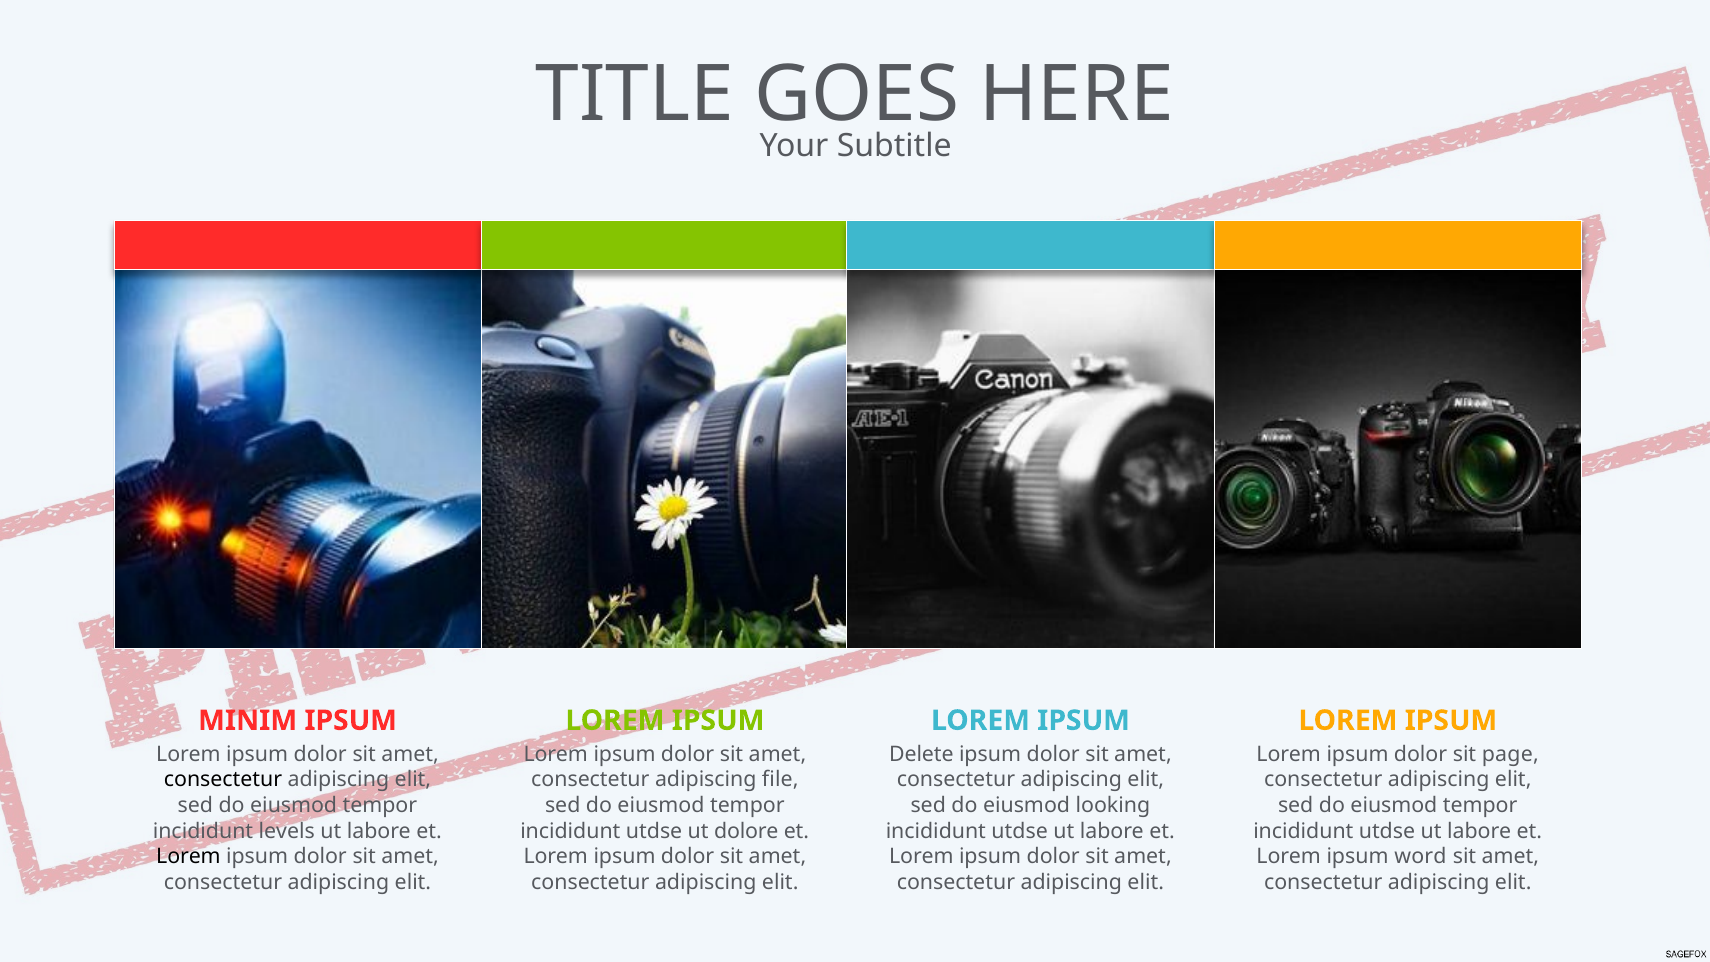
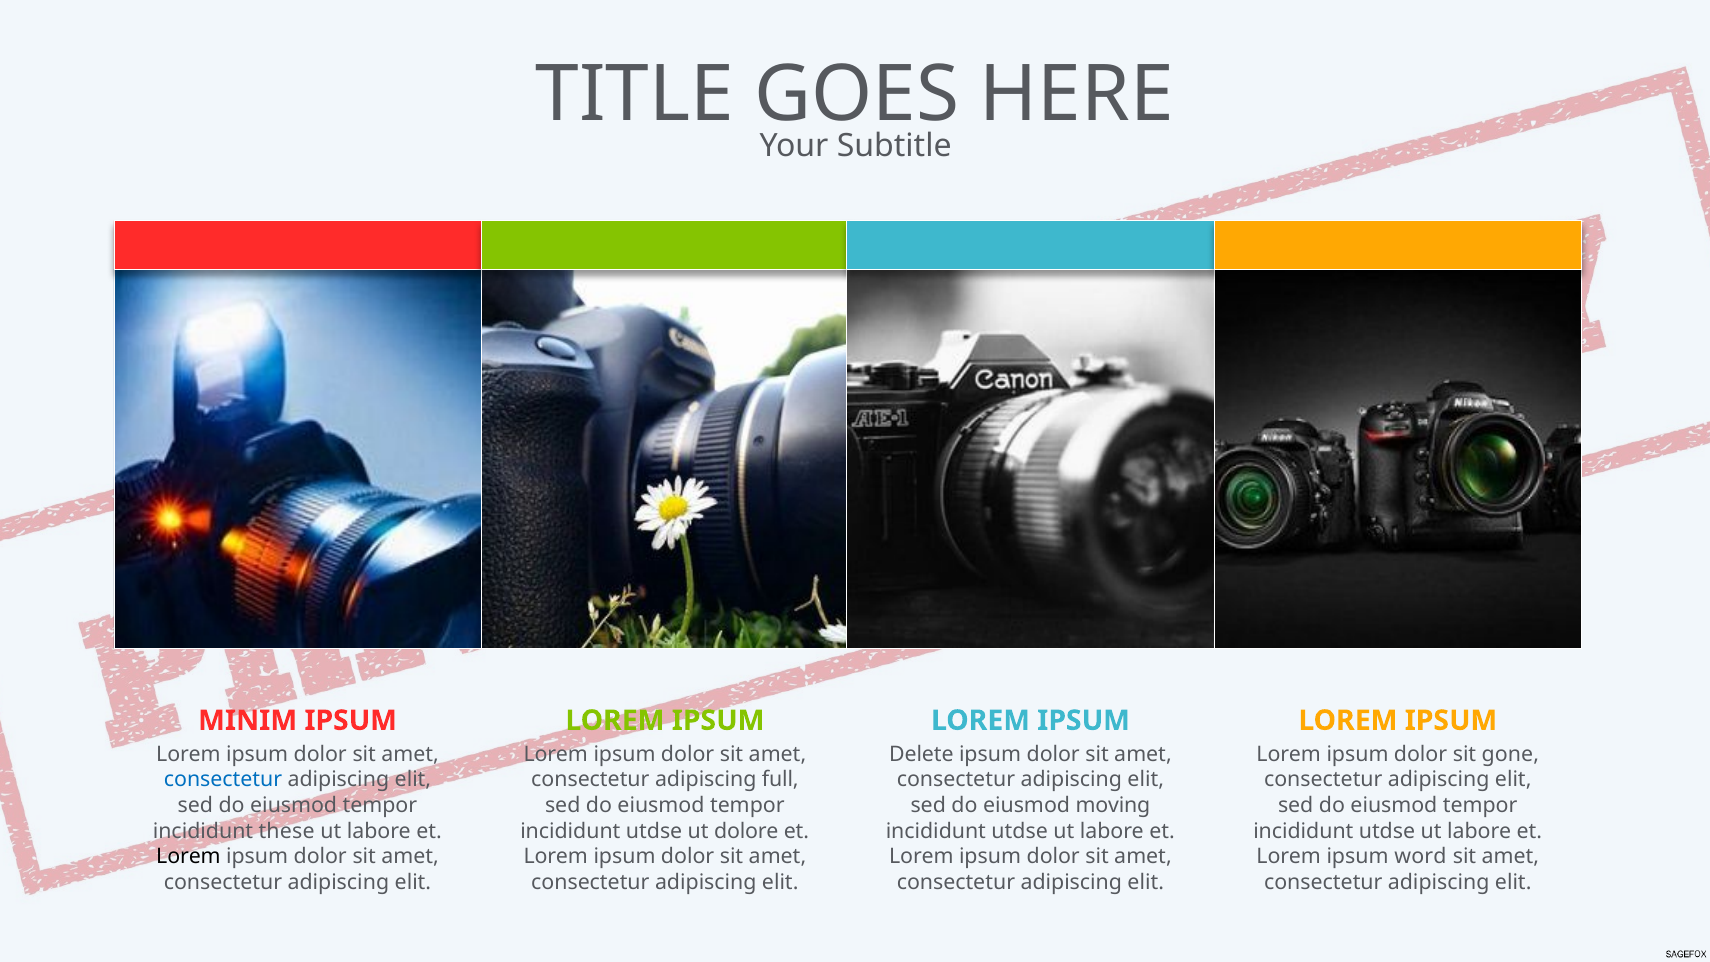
page: page -> gone (1510, 754)
consectetur colour: black -> blue (223, 780)
file: file -> full (780, 780)
looking: looking -> moving (1113, 805)
levels: levels -> these (287, 831)
